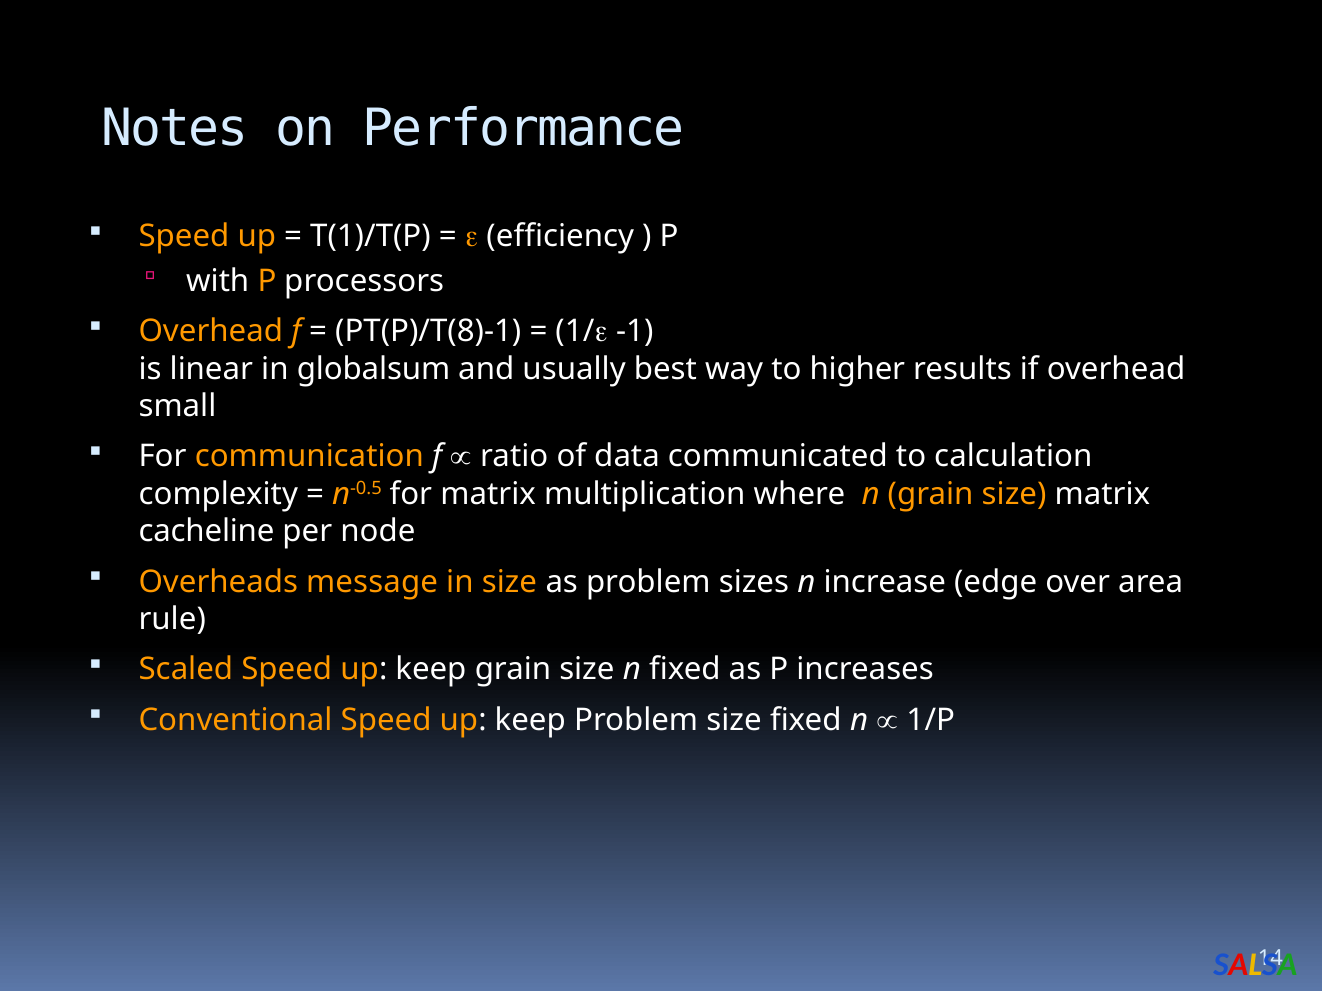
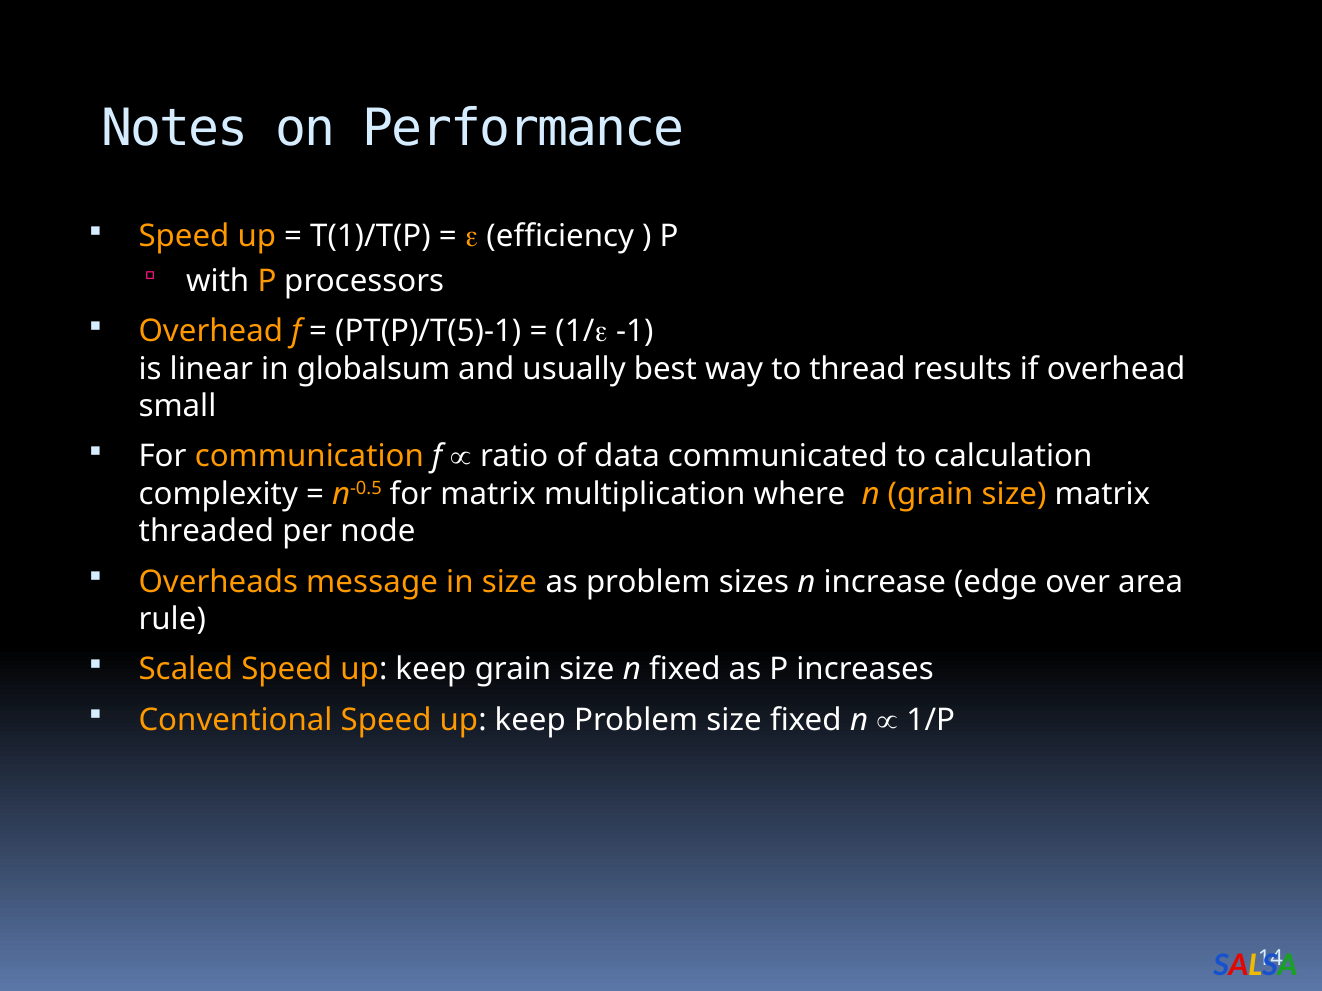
PT(P)/T(8)-1: PT(P)/T(8)-1 -> PT(P)/T(5)-1 (428, 332)
higher: higher -> thread (857, 369)
cacheline: cacheline -> threaded (206, 532)
